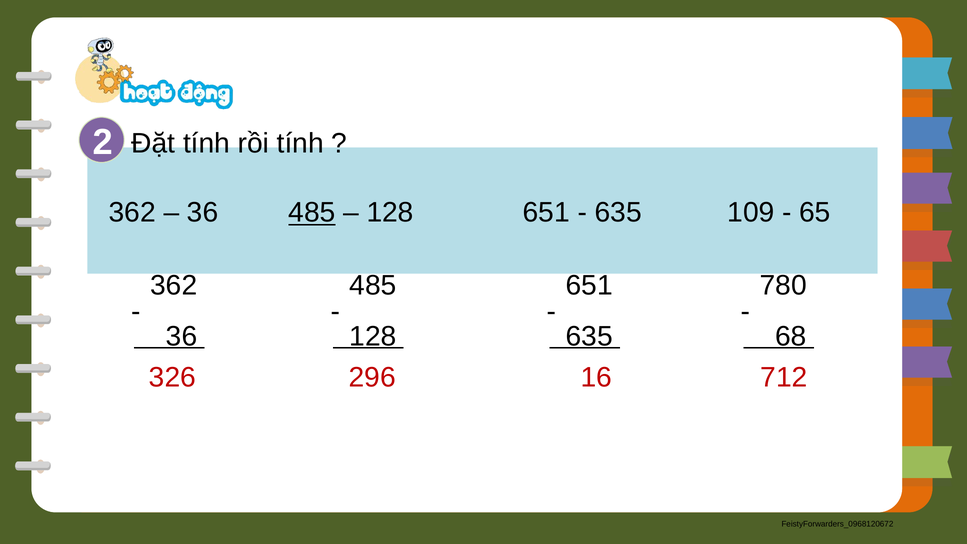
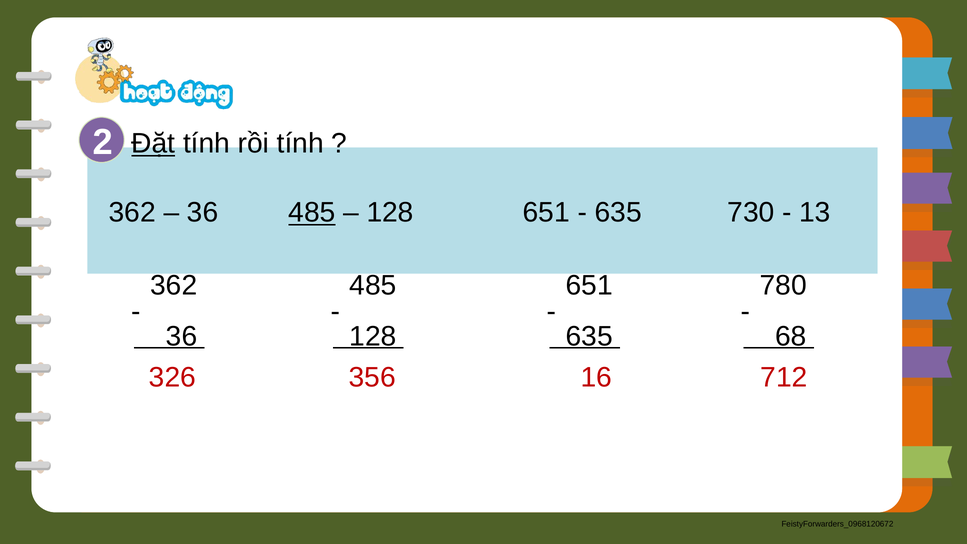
Đặt underline: none -> present (153, 143)
109: 109 -> 730 (751, 213)
65: 65 -> 13 (815, 213)
296: 296 -> 356 (372, 377)
